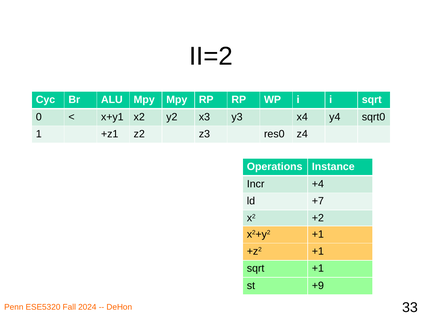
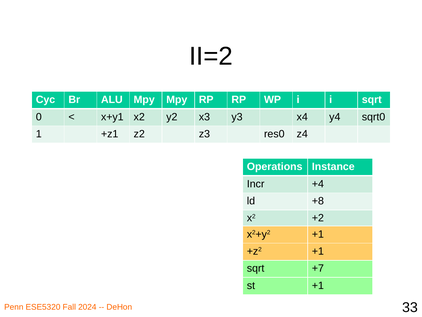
+7: +7 -> +8 (318, 201)
sqrt +1: +1 -> +7 (318, 268)
st +9: +9 -> +1 (318, 285)
